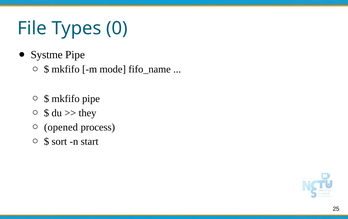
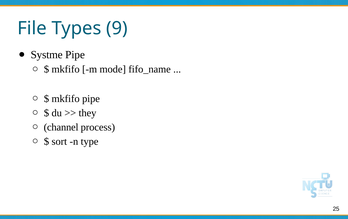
0: 0 -> 9 (117, 28)
opened: opened -> channel (61, 127)
start: start -> type (90, 142)
